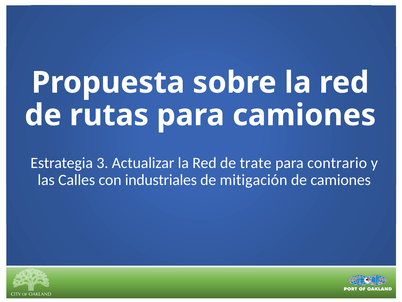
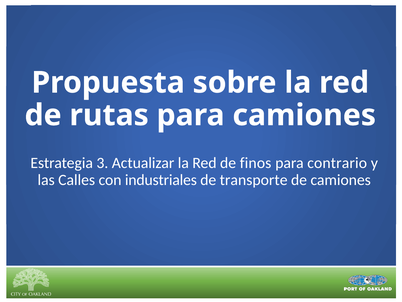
trate: trate -> finos (256, 163)
mitigación: mitigación -> transporte (254, 180)
